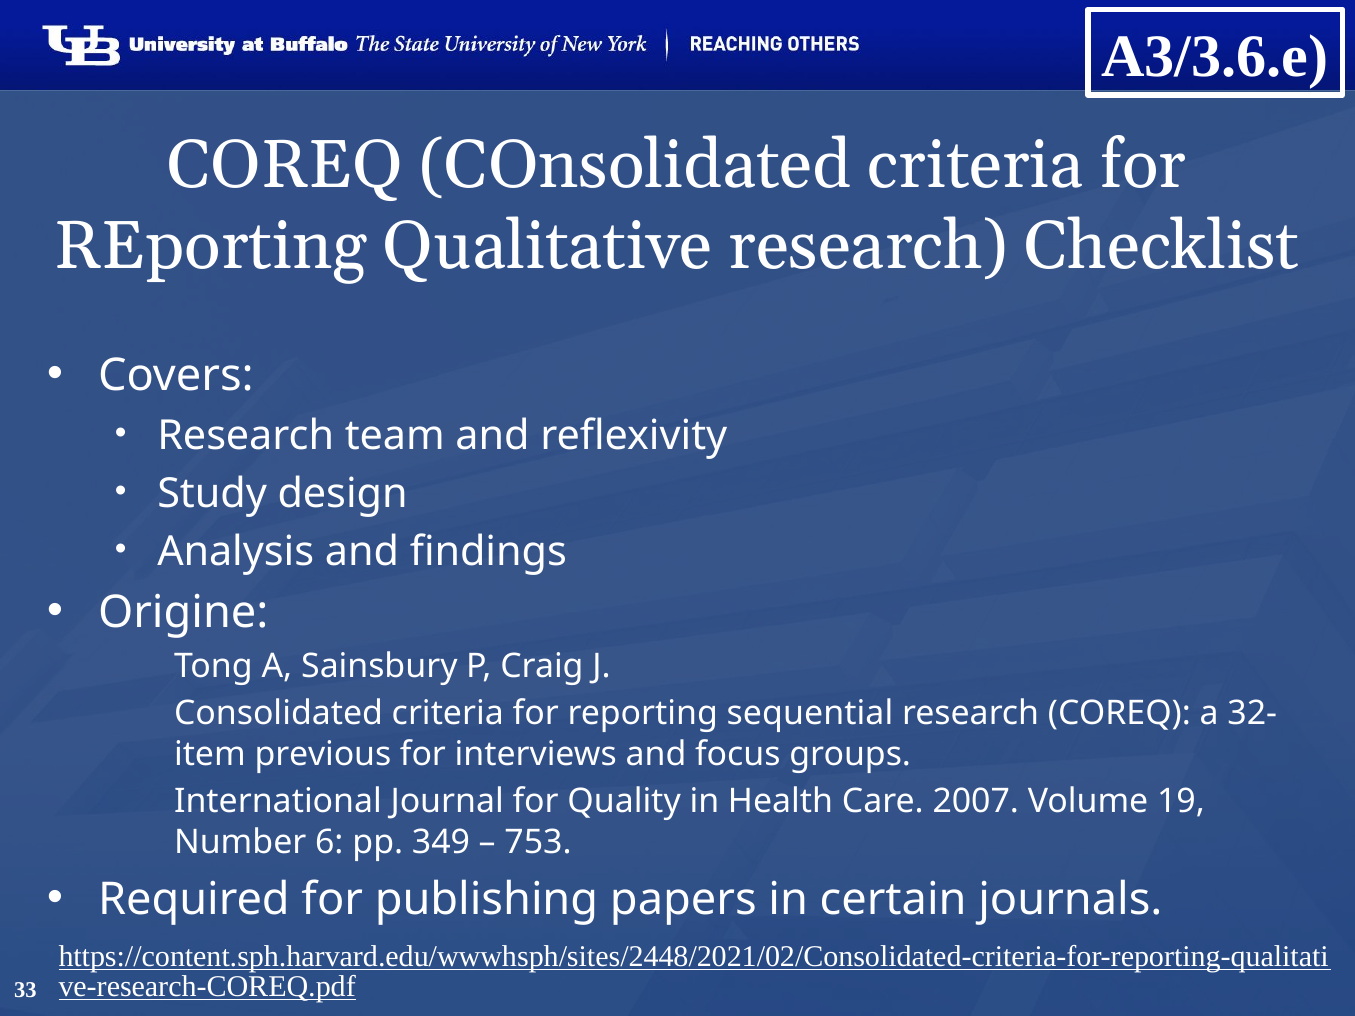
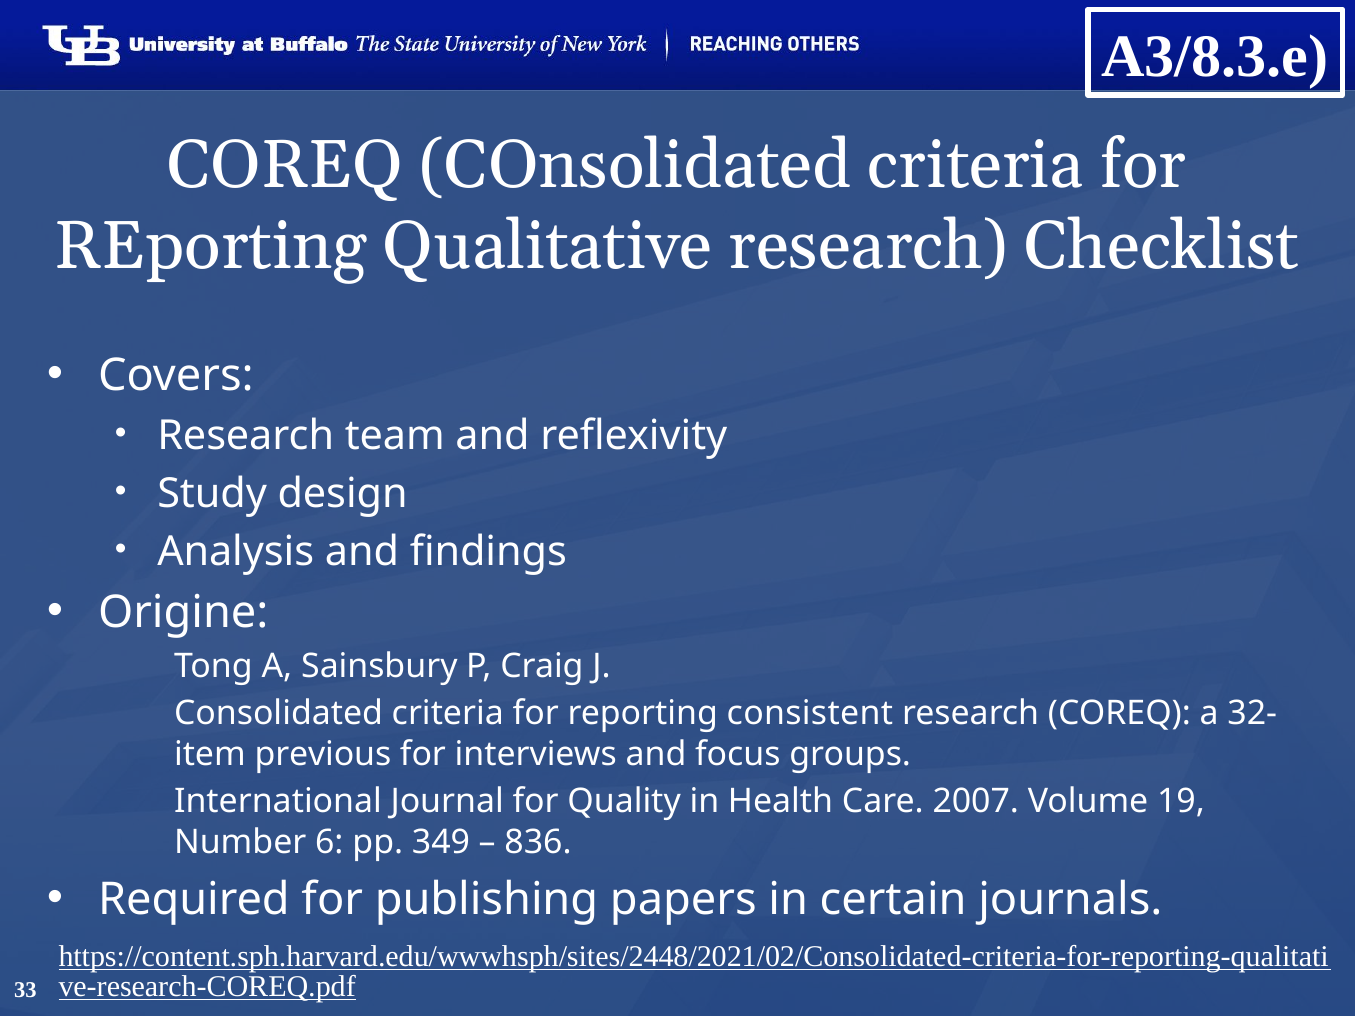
A3/3.6.e: A3/3.6.e -> A3/8.3.e (1215, 57)
sequential: sequential -> consistent (810, 714)
753: 753 -> 836 (538, 842)
